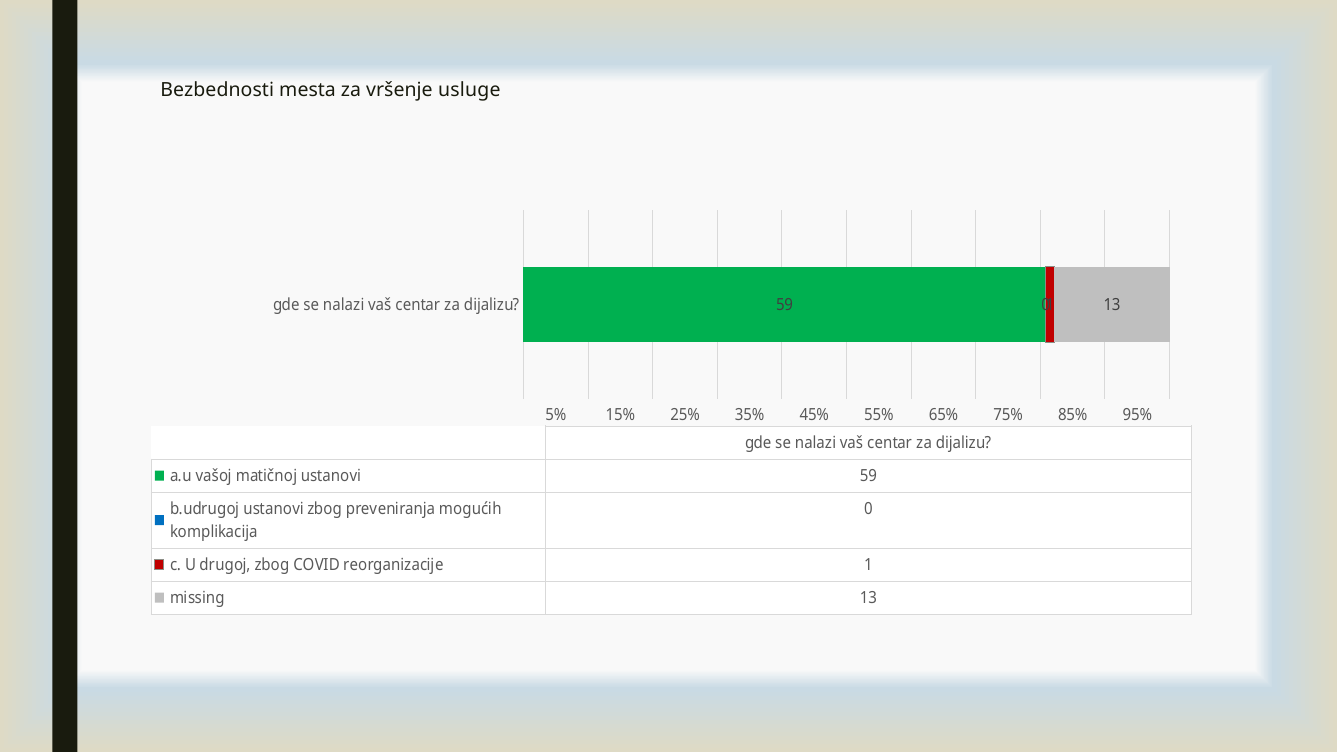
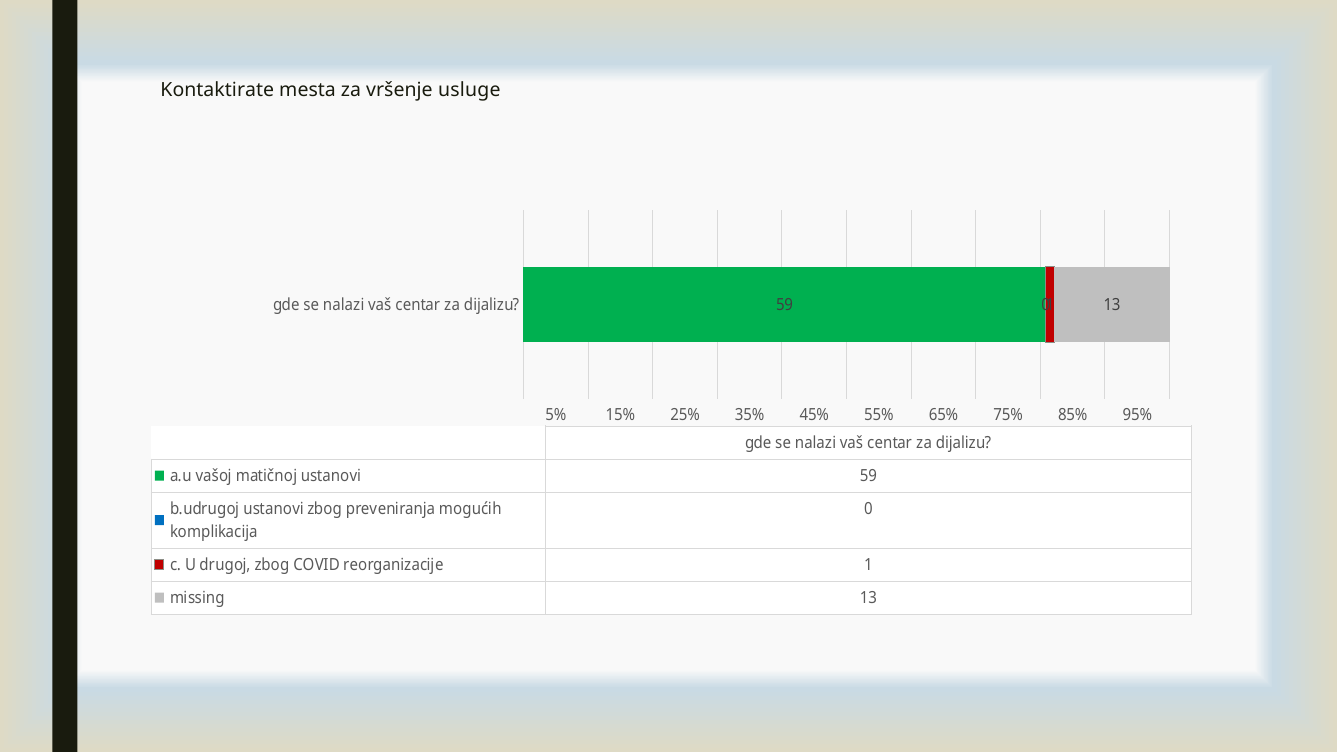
Bezbednosti: Bezbednosti -> Kontaktirate (217, 90)
